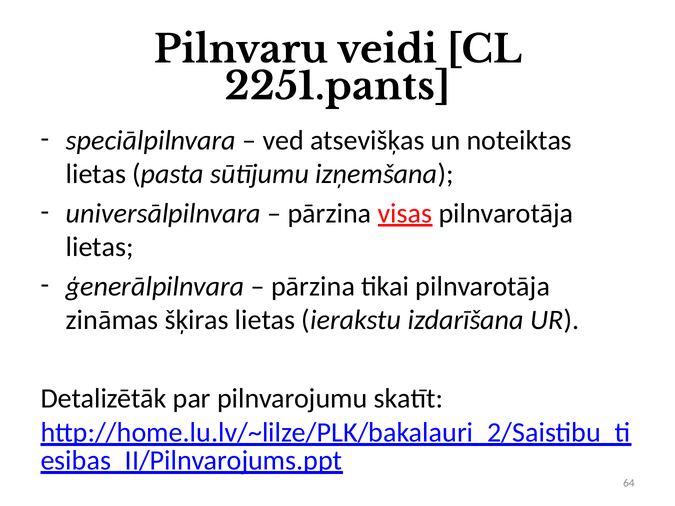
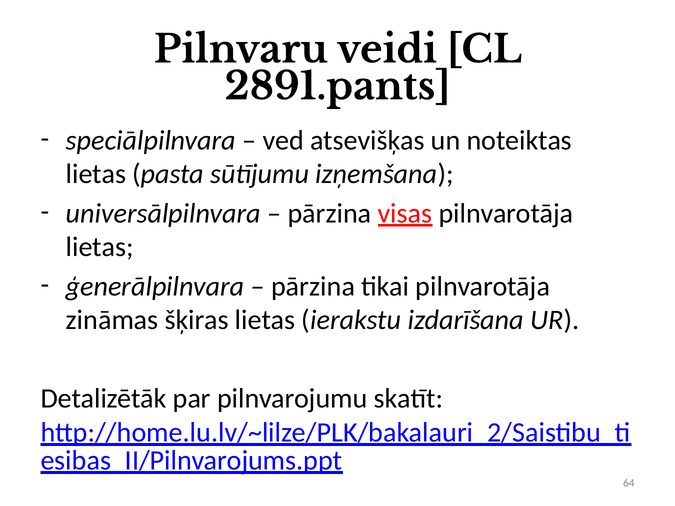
2251.pants: 2251.pants -> 2891.pants (337, 87)
